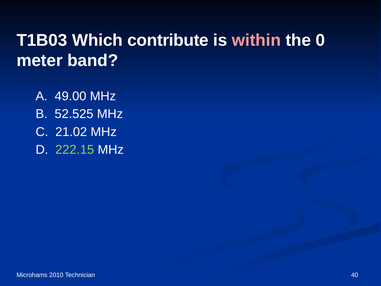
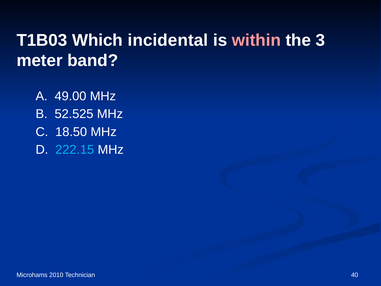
contribute: contribute -> incidental (168, 40)
0: 0 -> 3 (320, 40)
21.02: 21.02 -> 18.50 (71, 132)
222.15 colour: light green -> light blue (75, 149)
